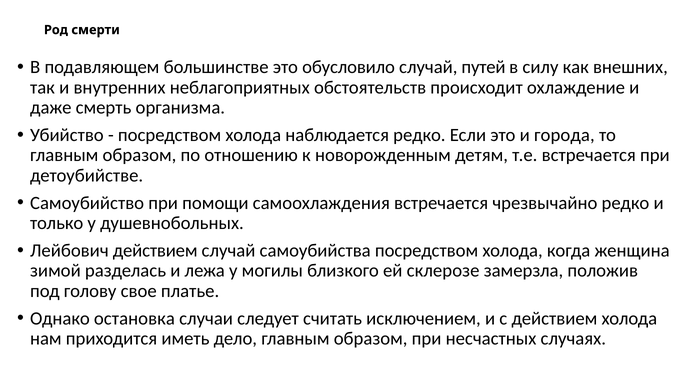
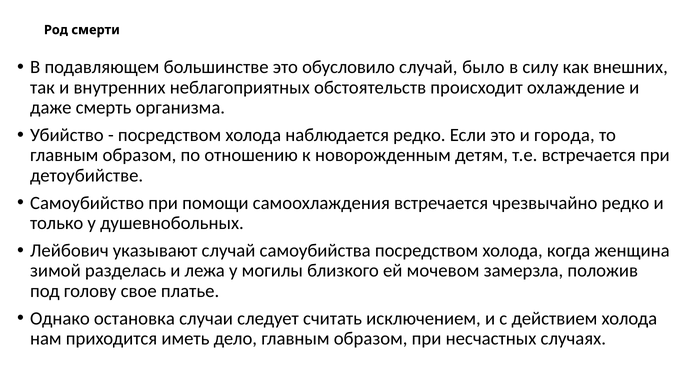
путей: путей -> было (483, 67)
Лейбович действием: действием -> указывают (155, 250)
склерозе: склерозе -> мочевом (443, 271)
